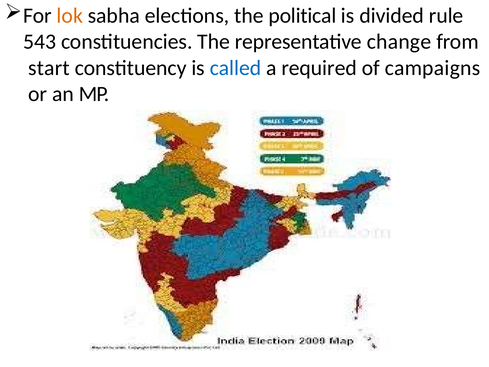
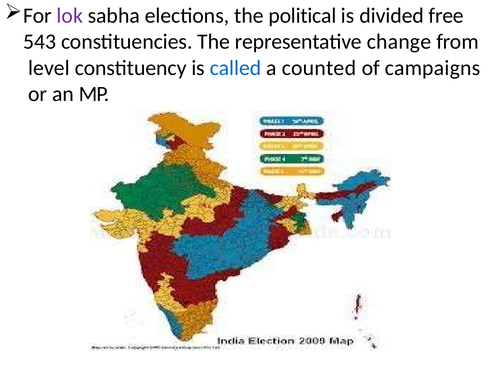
lok colour: orange -> purple (70, 16)
rule: rule -> free (446, 16)
start: start -> level (49, 68)
required: required -> counted (319, 68)
